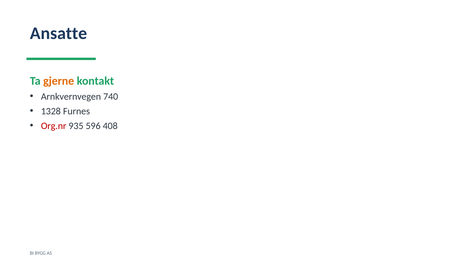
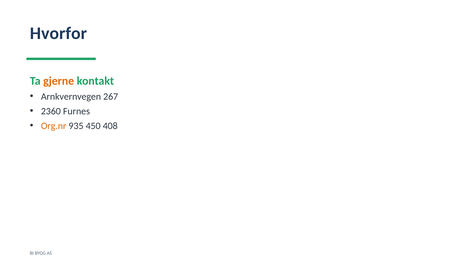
Ansatte: Ansatte -> Hvorfor (58, 34)
740: 740 -> 267 (111, 97)
1328: 1328 -> 2360 (51, 111)
Org.nr colour: red -> orange (54, 126)
596: 596 -> 450 (93, 126)
